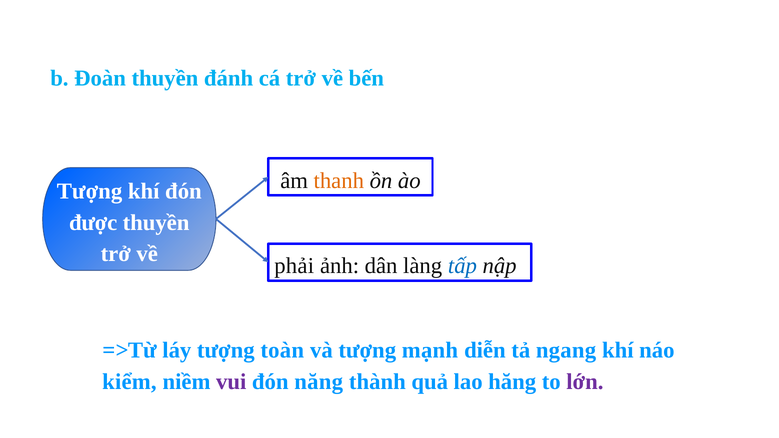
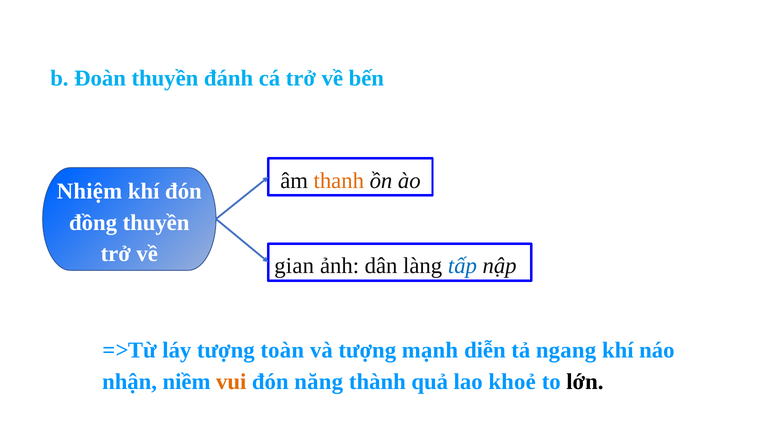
Tượng: Tượng -> Nhiệm (89, 191)
được: được -> đồng (93, 223)
phải: phải -> gian (294, 266)
kiểm: kiểm -> nhận (130, 382)
vui colour: purple -> orange (231, 382)
hăng: hăng -> khoẻ (512, 382)
lớn colour: purple -> black (585, 382)
